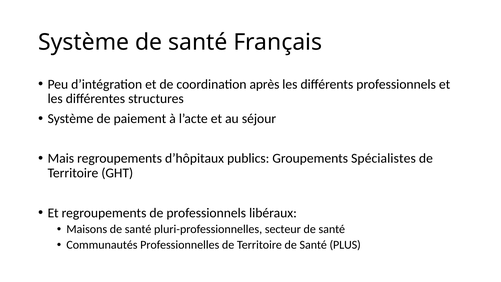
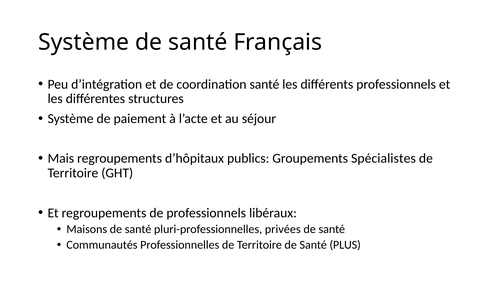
coordination après: après -> santé (264, 84)
secteur: secteur -> privées (283, 229)
